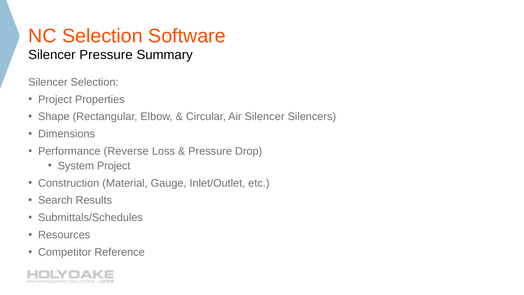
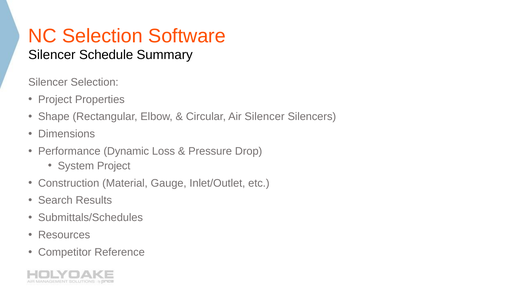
Silencer Pressure: Pressure -> Schedule (106, 55)
Reverse: Reverse -> Dynamic (126, 151)
